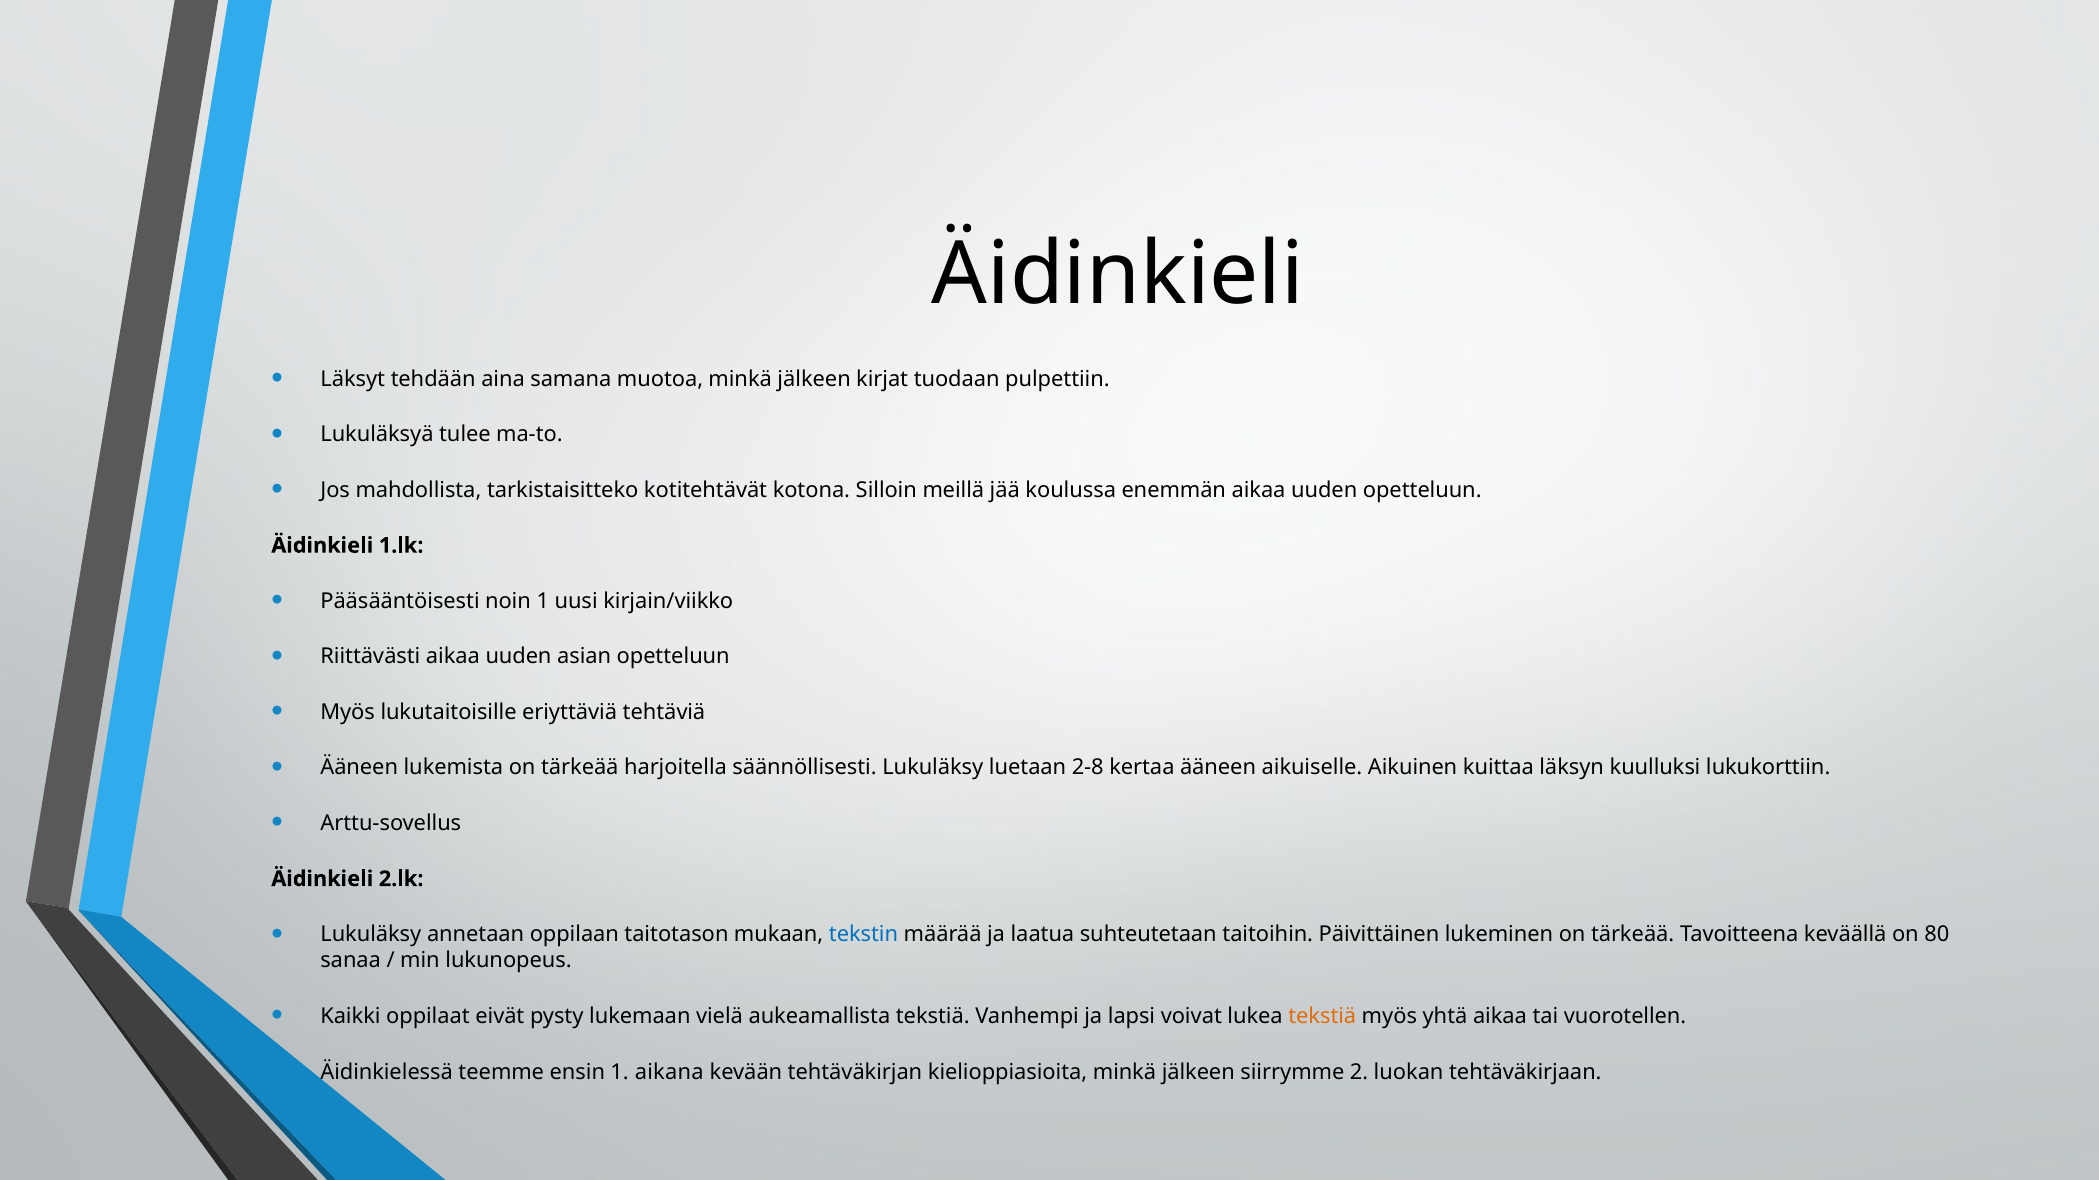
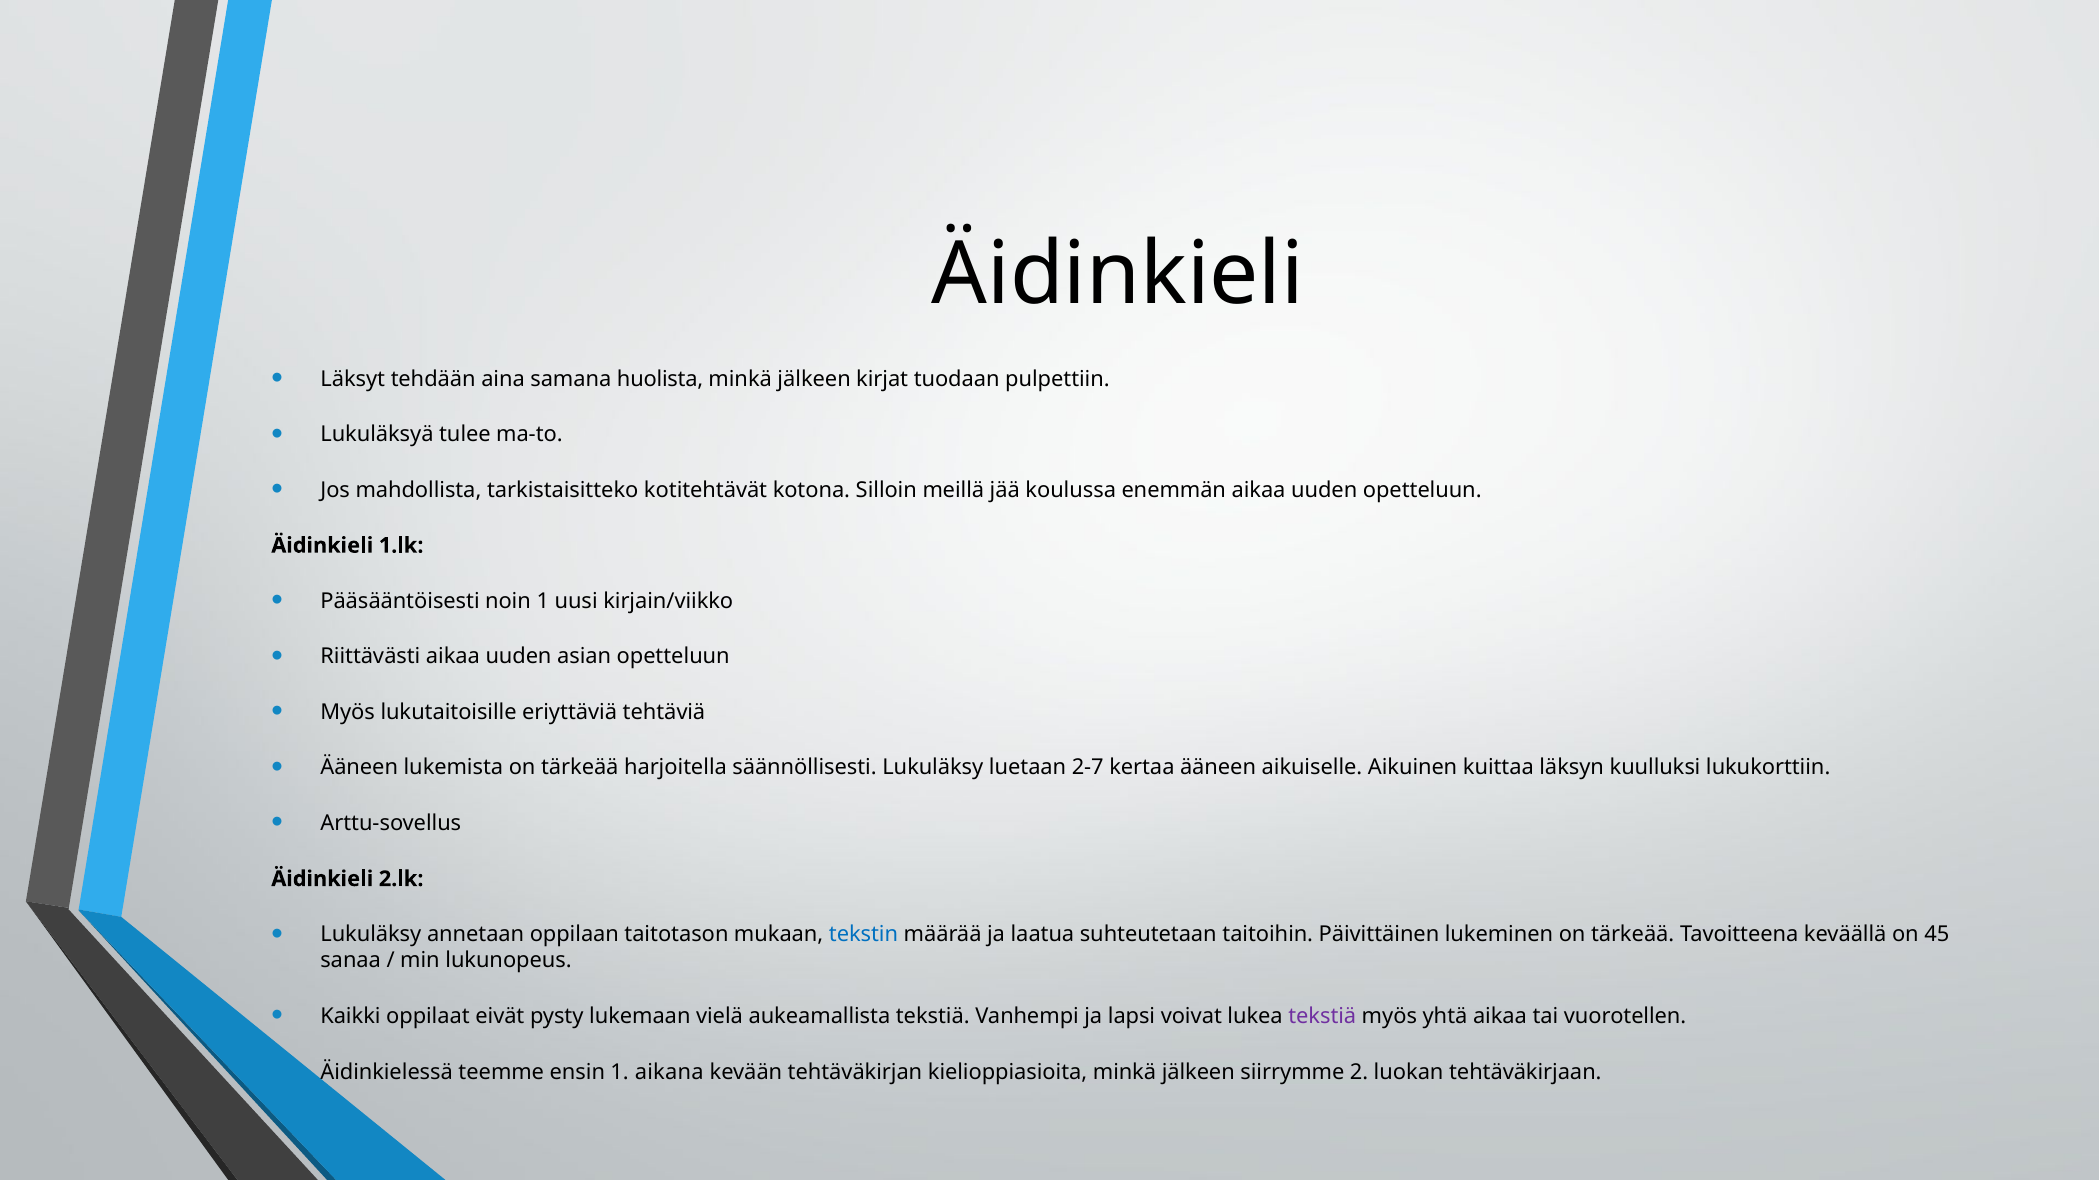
muotoa: muotoa -> huolista (660, 379)
2-8: 2-8 -> 2-7 (1088, 768)
80: 80 -> 45 (1937, 935)
tekstiä colour: orange -> purple (1322, 1017)
